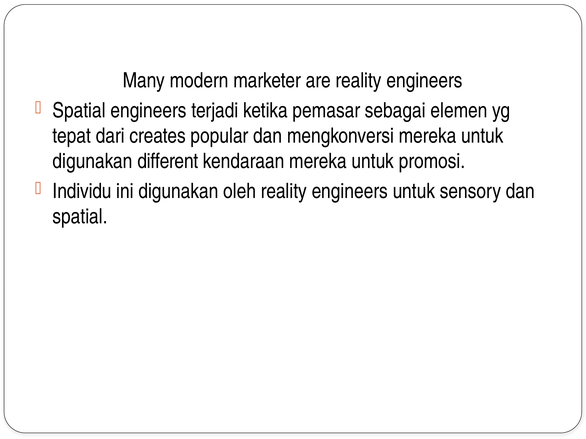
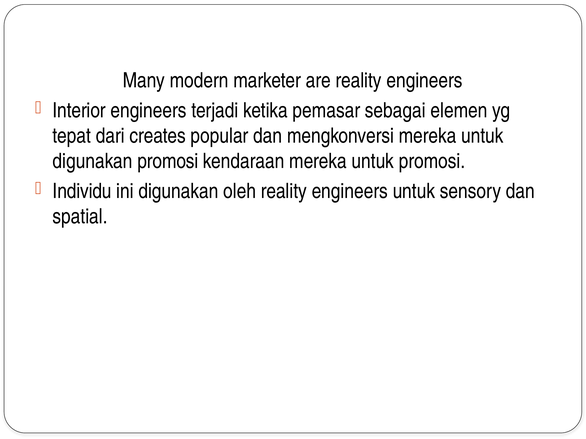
Spatial: Spatial -> Interior (79, 111)
digunakan different: different -> promosi (168, 161)
